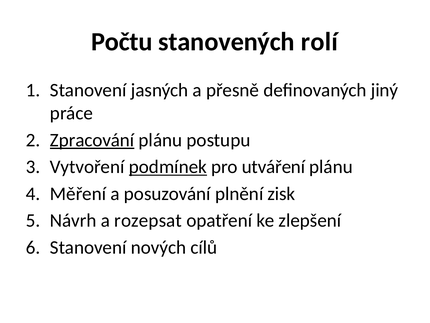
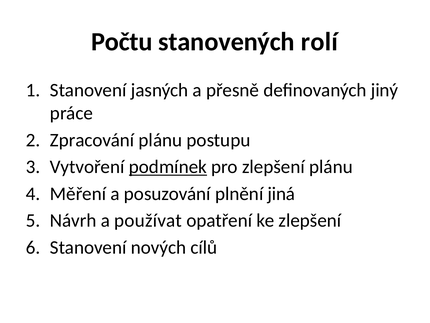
Zpracování underline: present -> none (92, 140)
pro utváření: utváření -> zlepšení (273, 167)
zisk: zisk -> jiná (281, 193)
rozepsat: rozepsat -> používat (148, 220)
